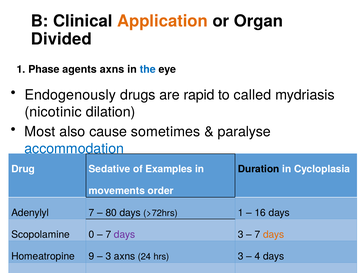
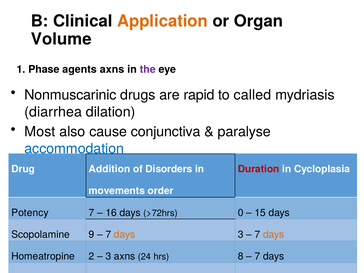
Divided: Divided -> Volume (61, 39)
the colour: blue -> purple (148, 69)
Endogenously: Endogenously -> Nonmuscarinic (70, 95)
nicotinic: nicotinic -> diarrhea (53, 112)
sometimes: sometimes -> conjunctiva (166, 132)
Sedative: Sedative -> Addition (109, 169)
Examples: Examples -> Disorders (169, 169)
Duration colour: black -> red (259, 169)
Adenylyl: Adenylyl -> Potency (30, 213)
80: 80 -> 16 (111, 213)
>72hrs 1: 1 -> 0 (241, 213)
16: 16 -> 15 (260, 213)
0: 0 -> 9 (92, 235)
days colour: purple -> orange (125, 235)
9: 9 -> 2 (92, 256)
hrs 3: 3 -> 8 (241, 256)
4: 4 -> 7 (257, 256)
